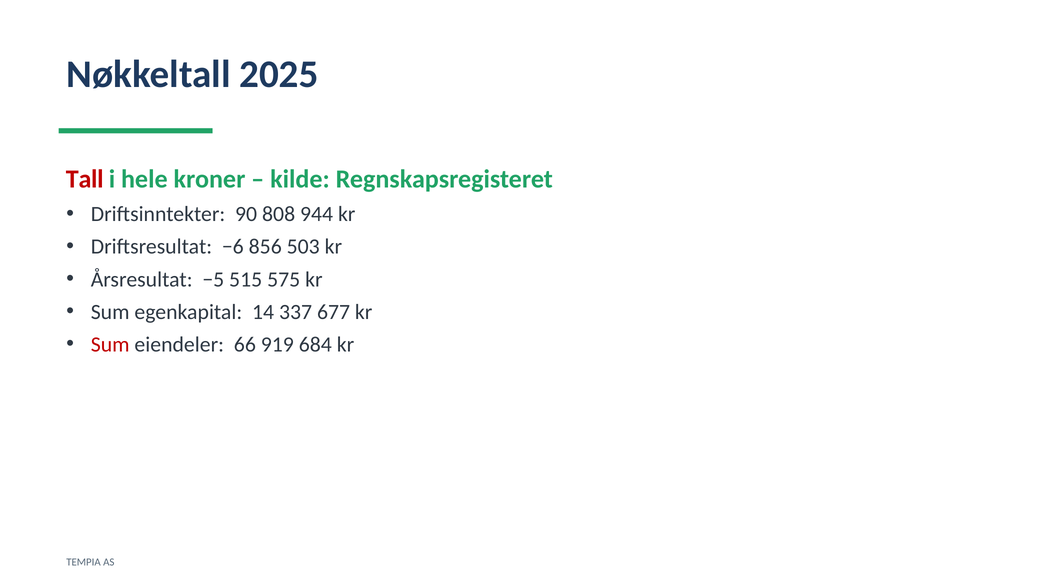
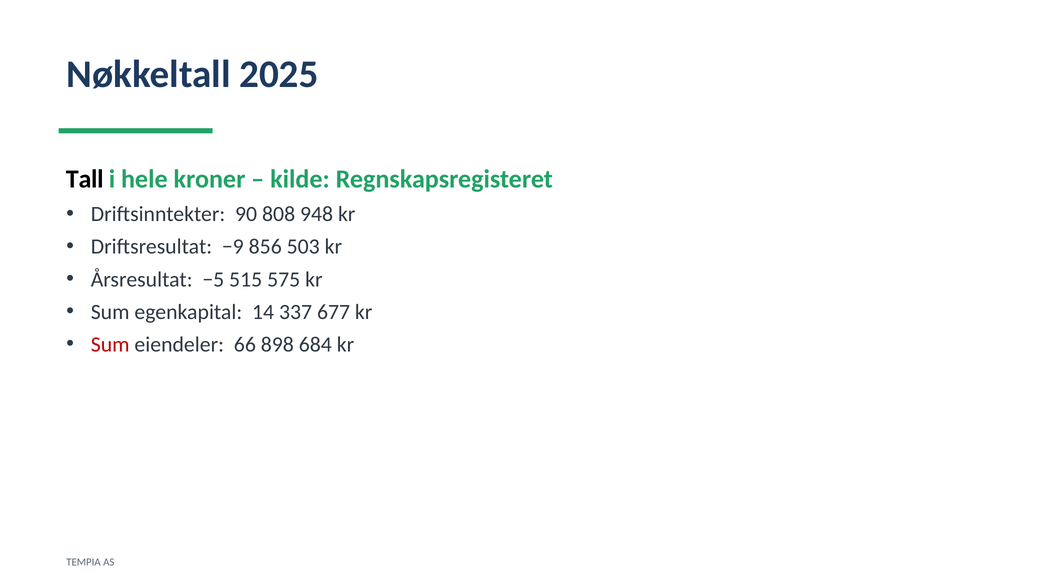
Tall colour: red -> black (85, 180)
944: 944 -> 948 (317, 214)
−6: −6 -> −9 (233, 247)
919: 919 -> 898 (277, 345)
